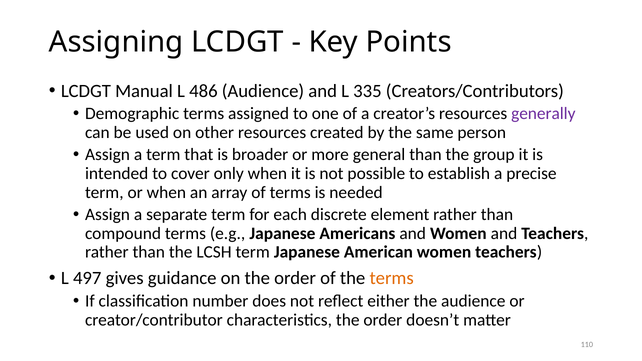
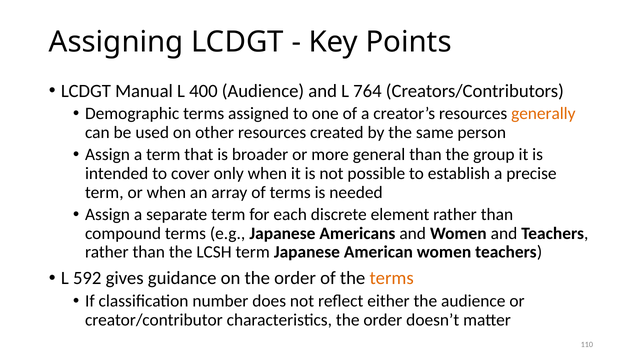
486: 486 -> 400 (203, 91)
335: 335 -> 764 (367, 91)
generally colour: purple -> orange (543, 114)
497: 497 -> 592 (87, 278)
